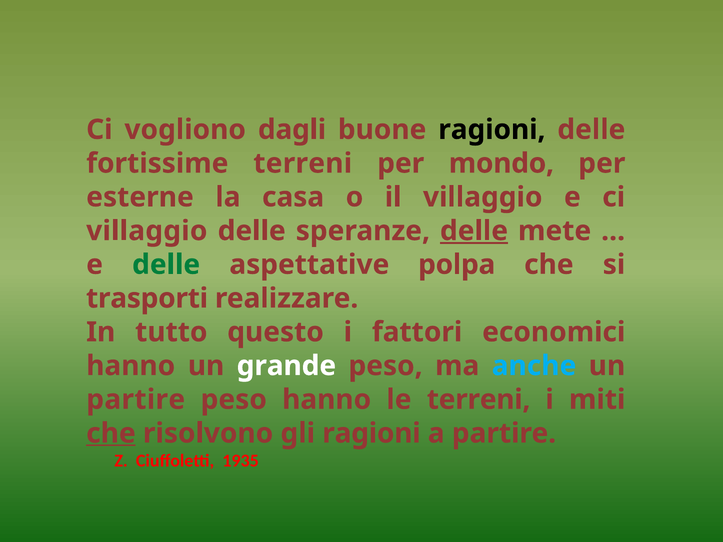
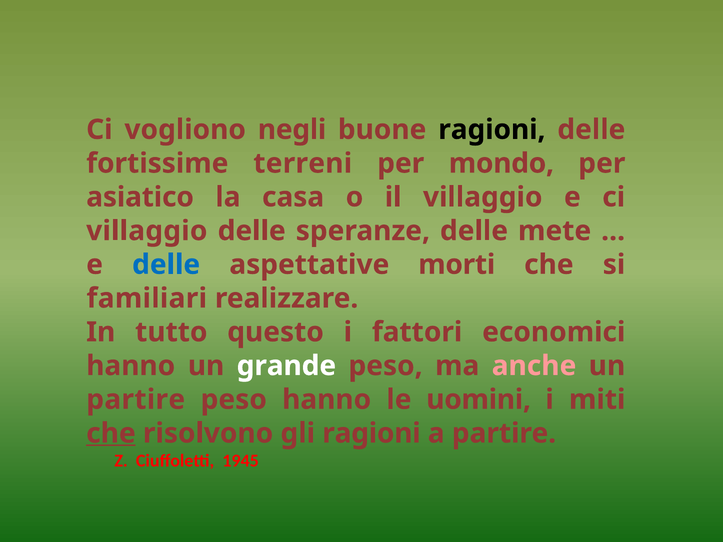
dagli: dagli -> negli (292, 130)
esterne: esterne -> asiatico (140, 197)
delle underline: present -> none (474, 231)
delle colour: green -> blue (166, 265)
polpa: polpa -> morti (457, 265)
trasporti: trasporti -> familiari (147, 298)
anche colour: light blue -> pink (534, 366)
le terreni: terreni -> uomini (479, 400)
1935: 1935 -> 1945 (241, 461)
